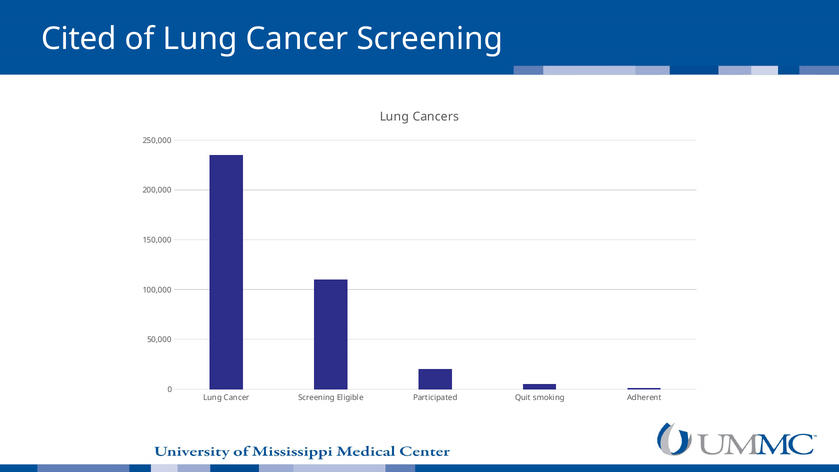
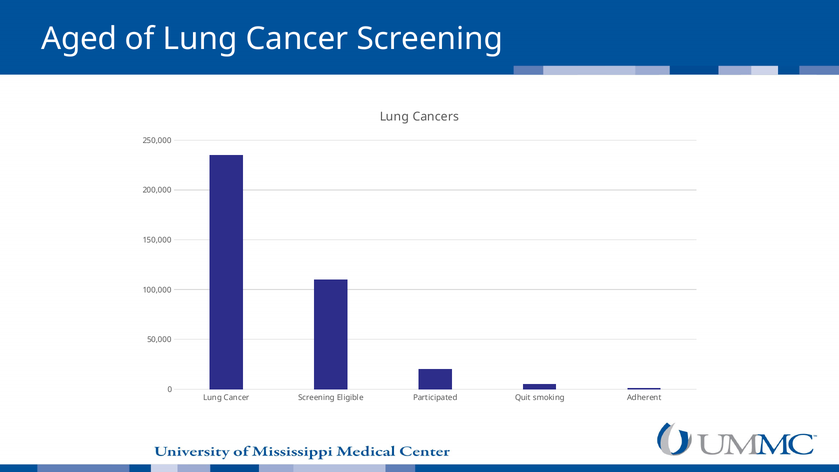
Cited: Cited -> Aged (79, 39)
